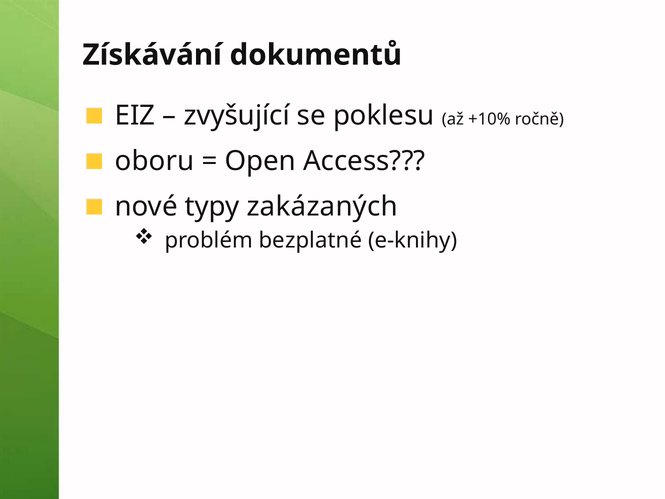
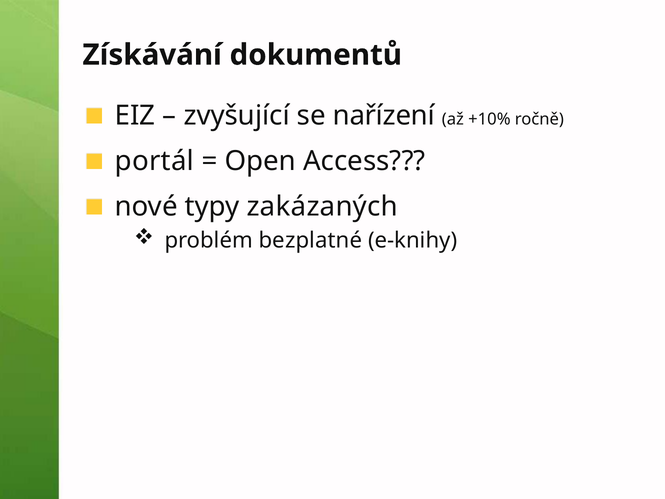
poklesu: poklesu -> nařízení (384, 116)
oboru: oboru -> portál (154, 161)
